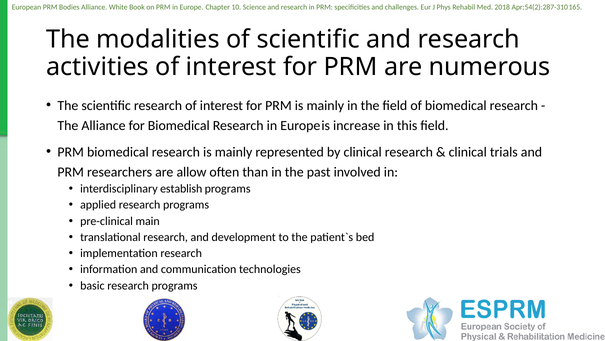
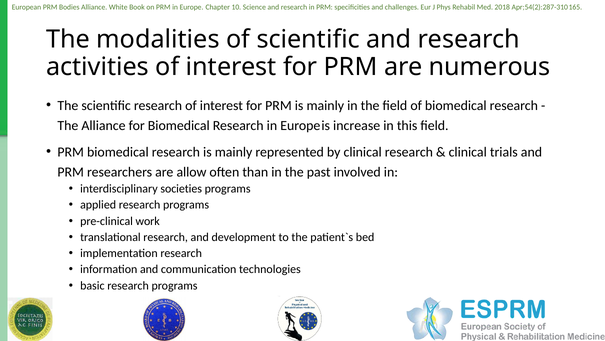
establish: establish -> societies (181, 189)
main: main -> work (148, 221)
